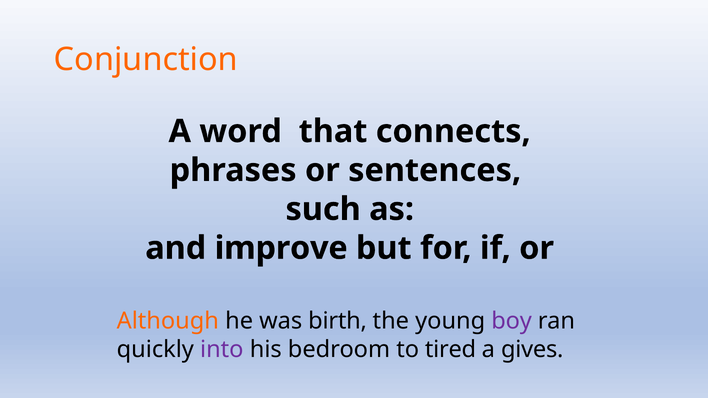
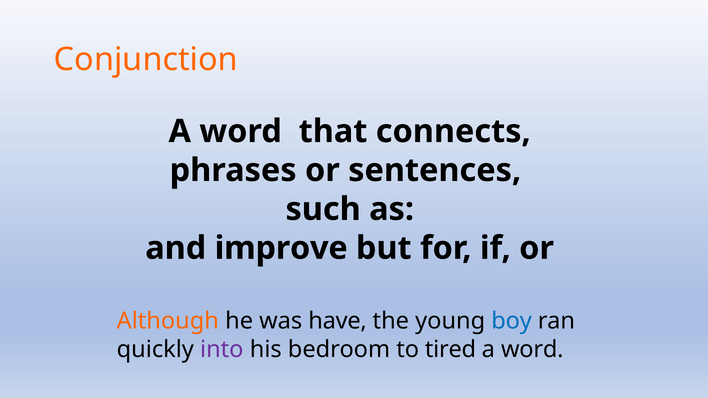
birth: birth -> have (338, 321)
boy colour: purple -> blue (512, 321)
gives: gives -> word (532, 350)
